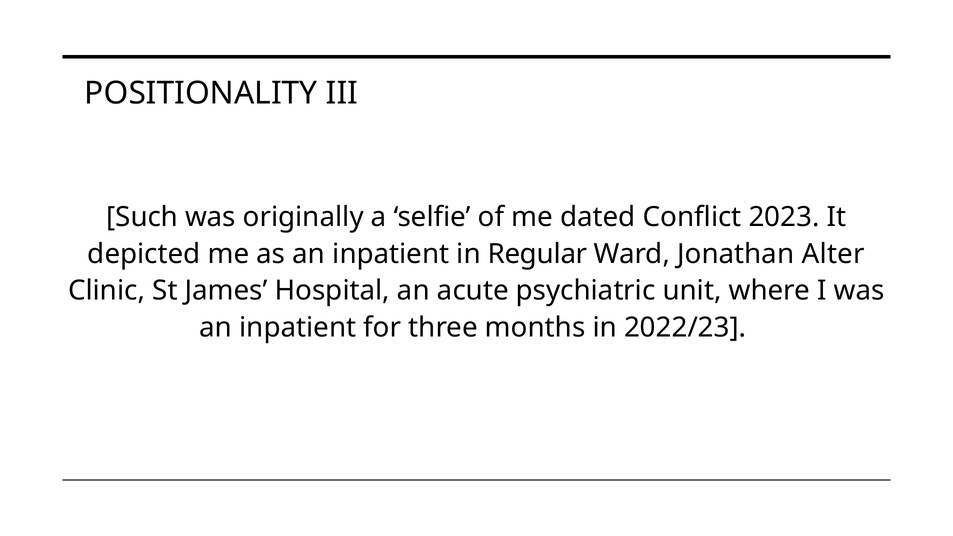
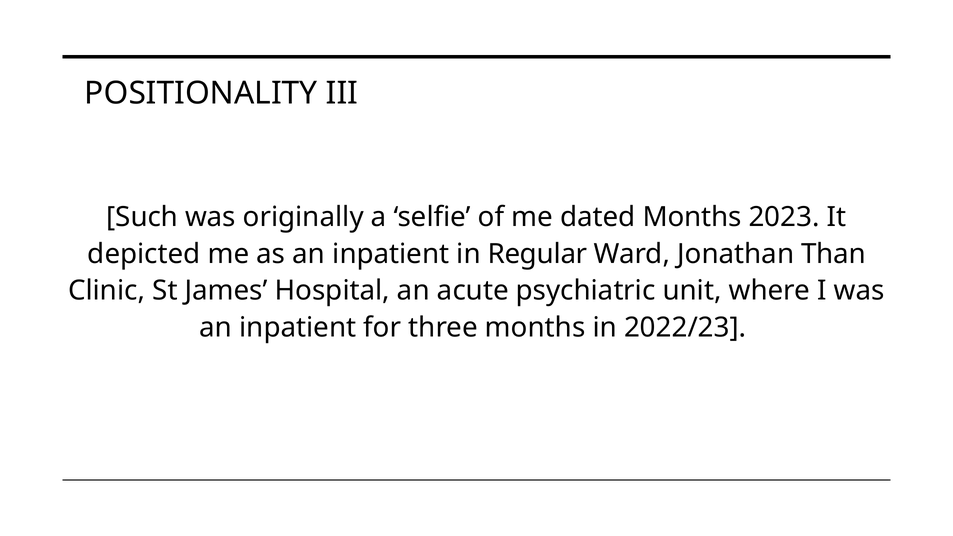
dated Conflict: Conflict -> Months (692, 217)
Alter: Alter -> Than (833, 254)
